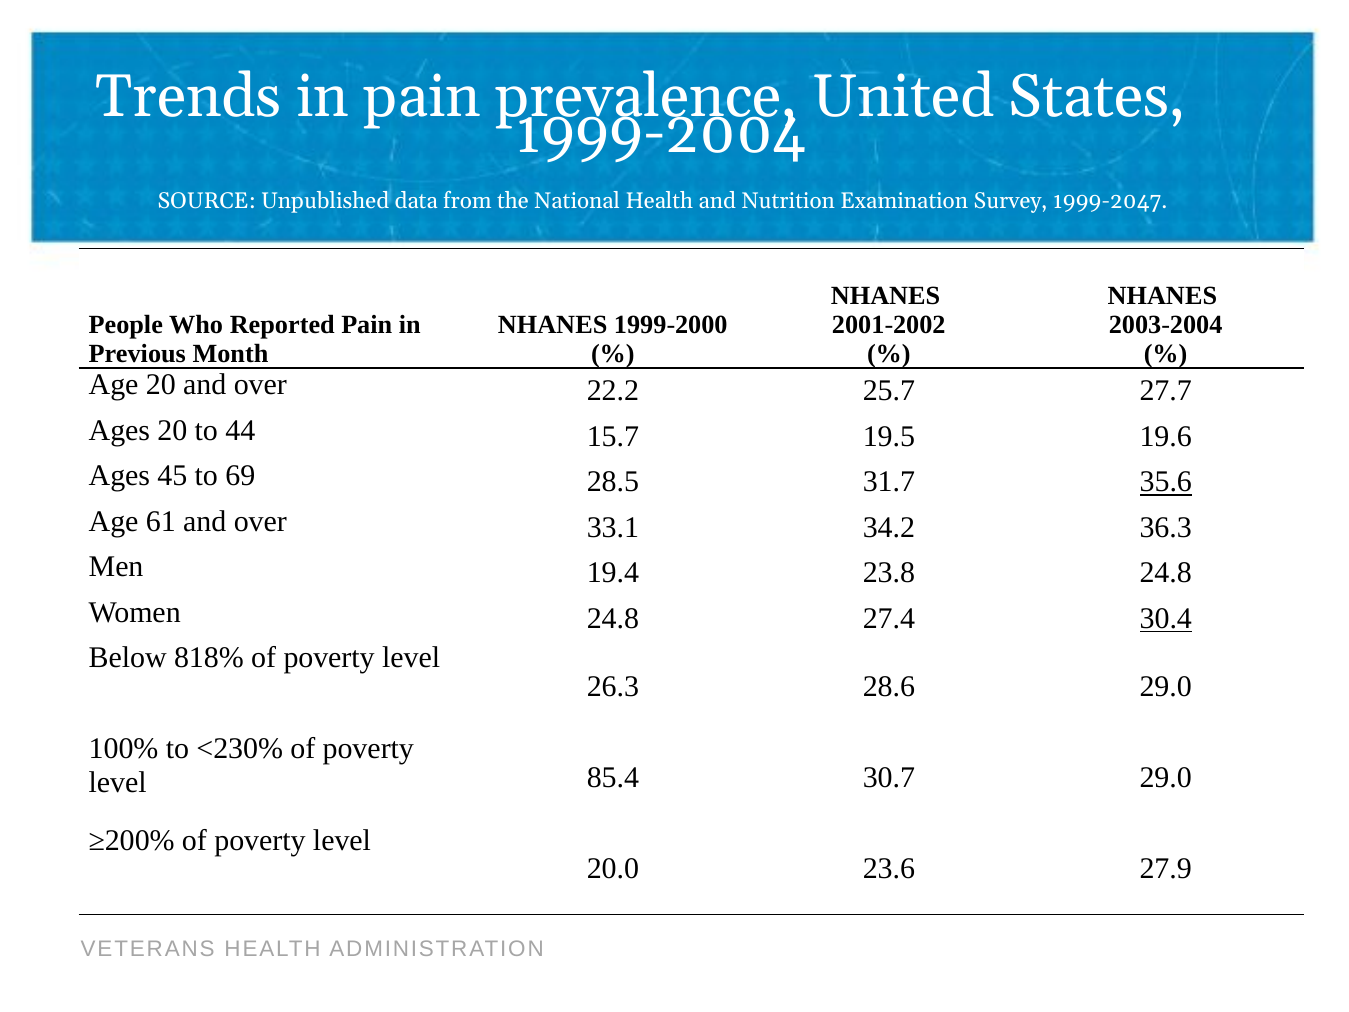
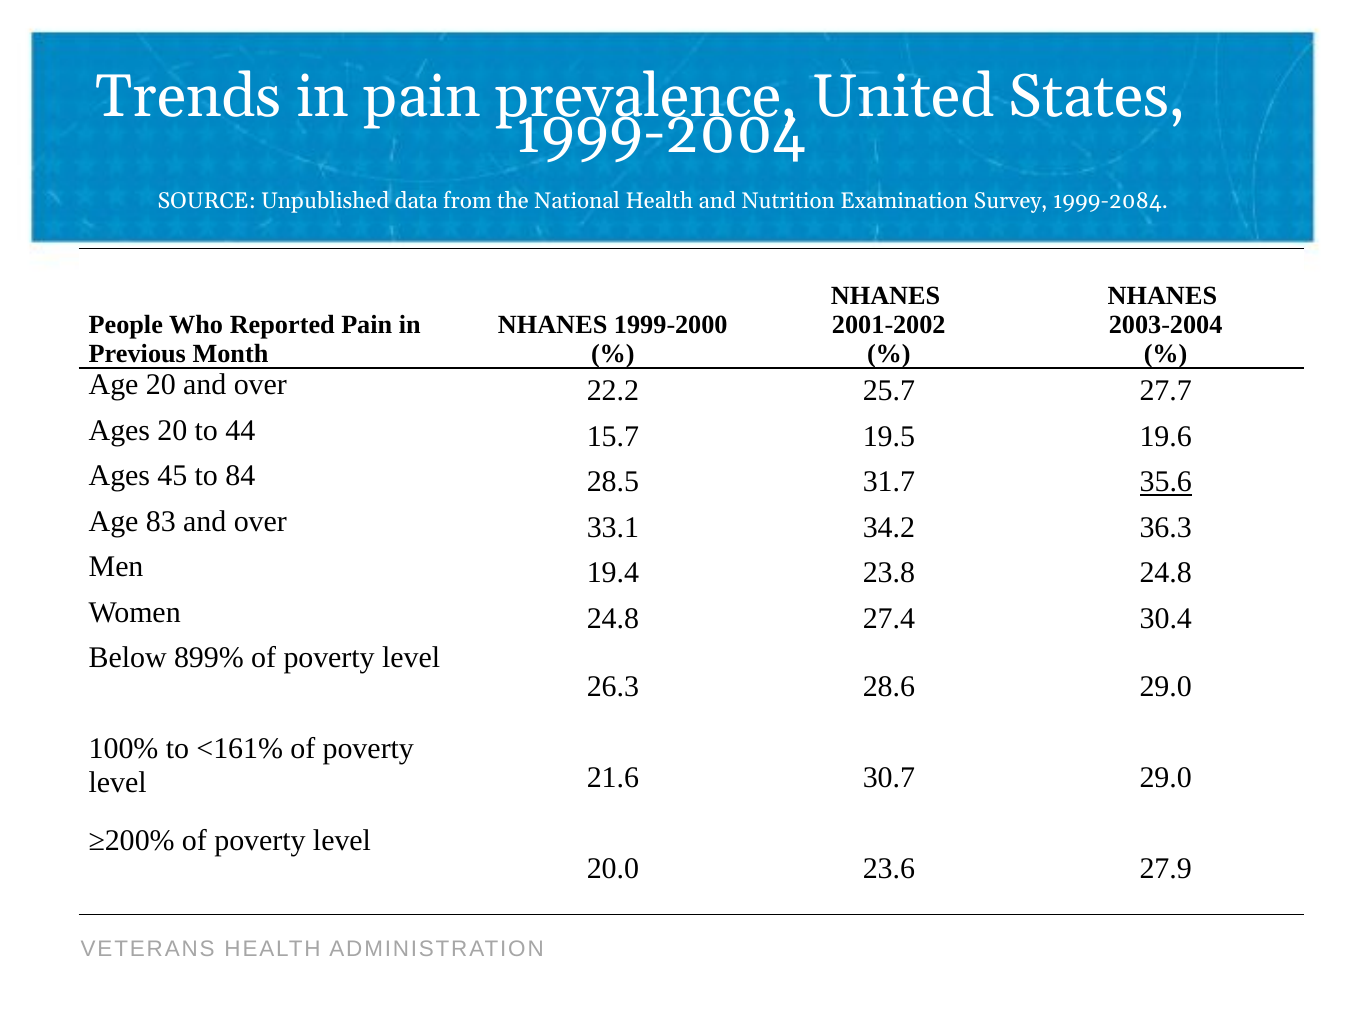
1999-2047: 1999-2047 -> 1999-2084 (1110, 201)
69: 69 -> 84 (240, 476)
61: 61 -> 83 (161, 521)
30.4 underline: present -> none (1166, 618)
818%: 818% -> 899% (209, 658)
<230%: <230% -> <161% (240, 749)
85.4: 85.4 -> 21.6 (613, 778)
